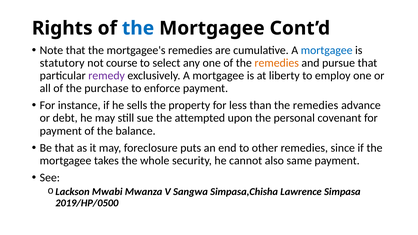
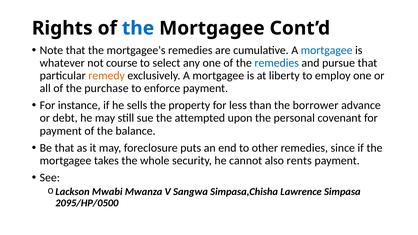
statutory: statutory -> whatever (62, 63)
remedies colour: orange -> blue (277, 63)
remedy colour: purple -> orange (107, 76)
than the remedies: remedies -> borrower (316, 105)
same: same -> rents (299, 161)
2019/HP/0500: 2019/HP/0500 -> 2095/HP/0500 (87, 203)
